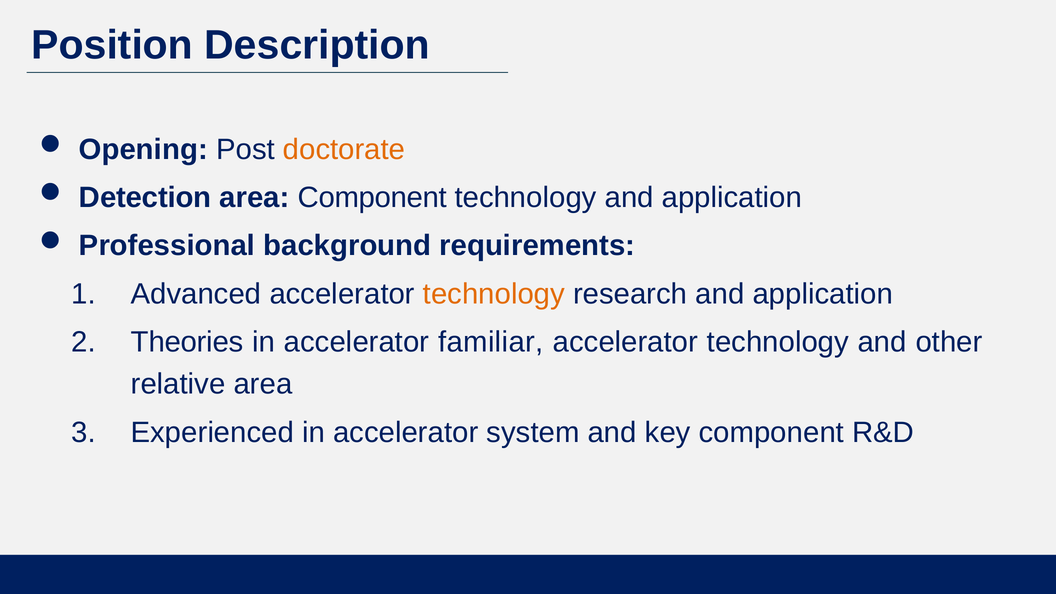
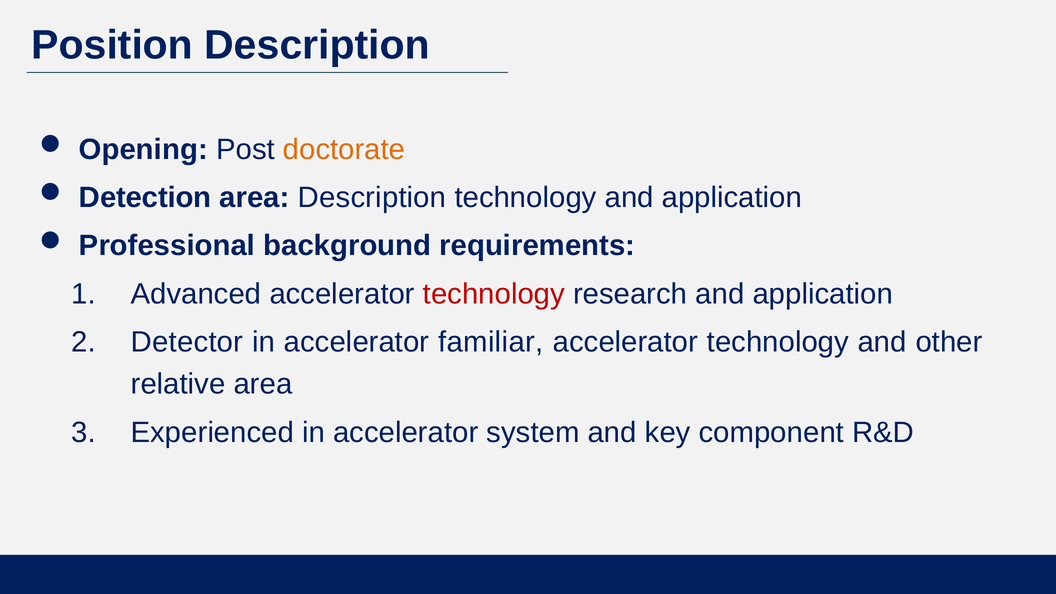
area Component: Component -> Description (372, 197)
technology colour: orange -> red (494, 294)
Theories: Theories -> Detector (187, 342)
